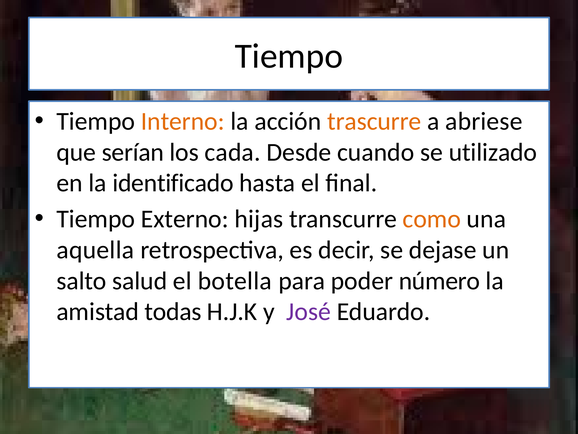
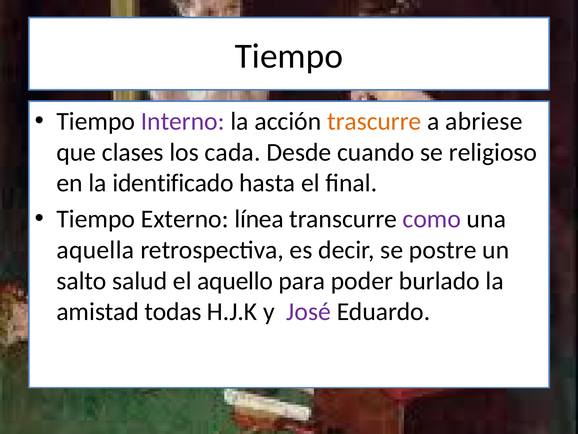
Interno colour: orange -> purple (183, 121)
serían: serían -> clases (133, 152)
utilizado: utilizado -> religioso (493, 152)
hijas: hijas -> línea (259, 219)
como colour: orange -> purple (432, 219)
dejase: dejase -> postre (443, 250)
botella: botella -> aquello (235, 281)
número: número -> burlado (439, 281)
